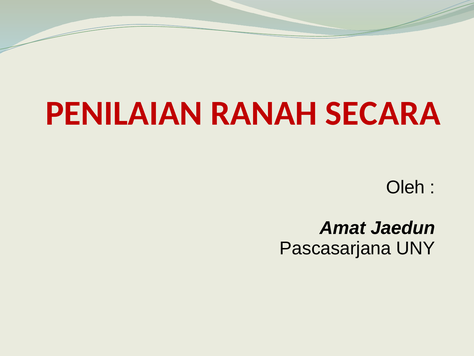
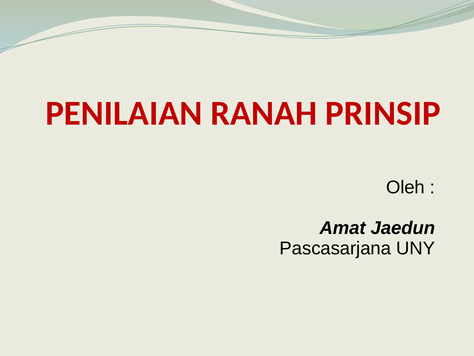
SECARA: SECARA -> PRINSIP (383, 113)
